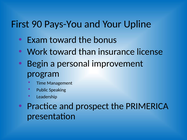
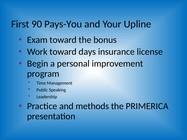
than: than -> days (87, 52)
prospect: prospect -> methods (92, 106)
